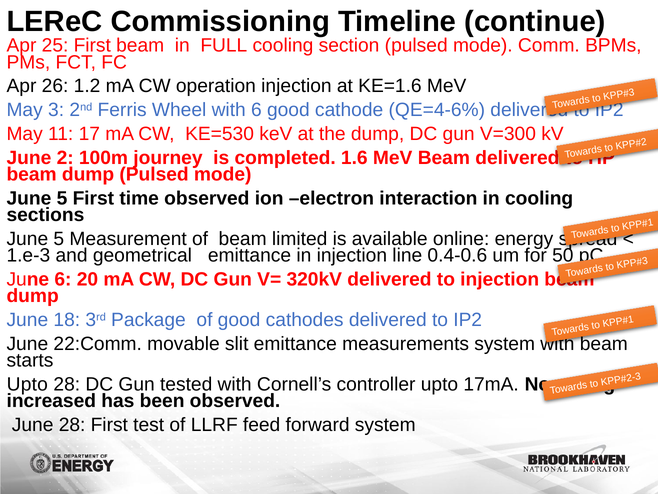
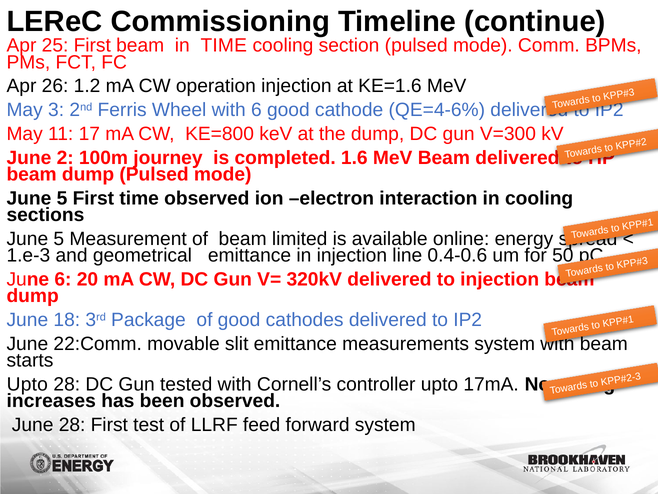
in FULL: FULL -> TIME (224, 46)
KE=530: KE=530 -> KE=800 (220, 134)
increased: increased -> increases (51, 401)
